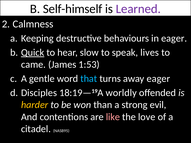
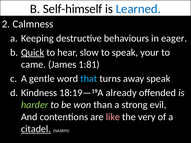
Learned colour: purple -> blue (138, 9)
lives: lives -> your (150, 53)
1:53: 1:53 -> 1:81 (89, 65)
away eager: eager -> speak (158, 79)
Disciples: Disciples -> Kindness (39, 93)
worldly: worldly -> already (121, 93)
harder colour: yellow -> light green (35, 105)
love: love -> very (147, 117)
citadel underline: none -> present (36, 129)
